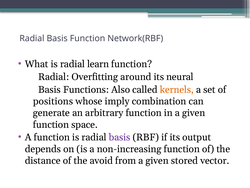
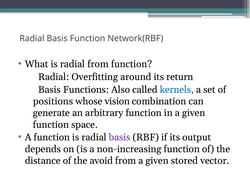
radial learn: learn -> from (98, 64)
neural: neural -> return (180, 77)
kernels colour: orange -> blue (177, 89)
imply: imply -> vision (117, 101)
